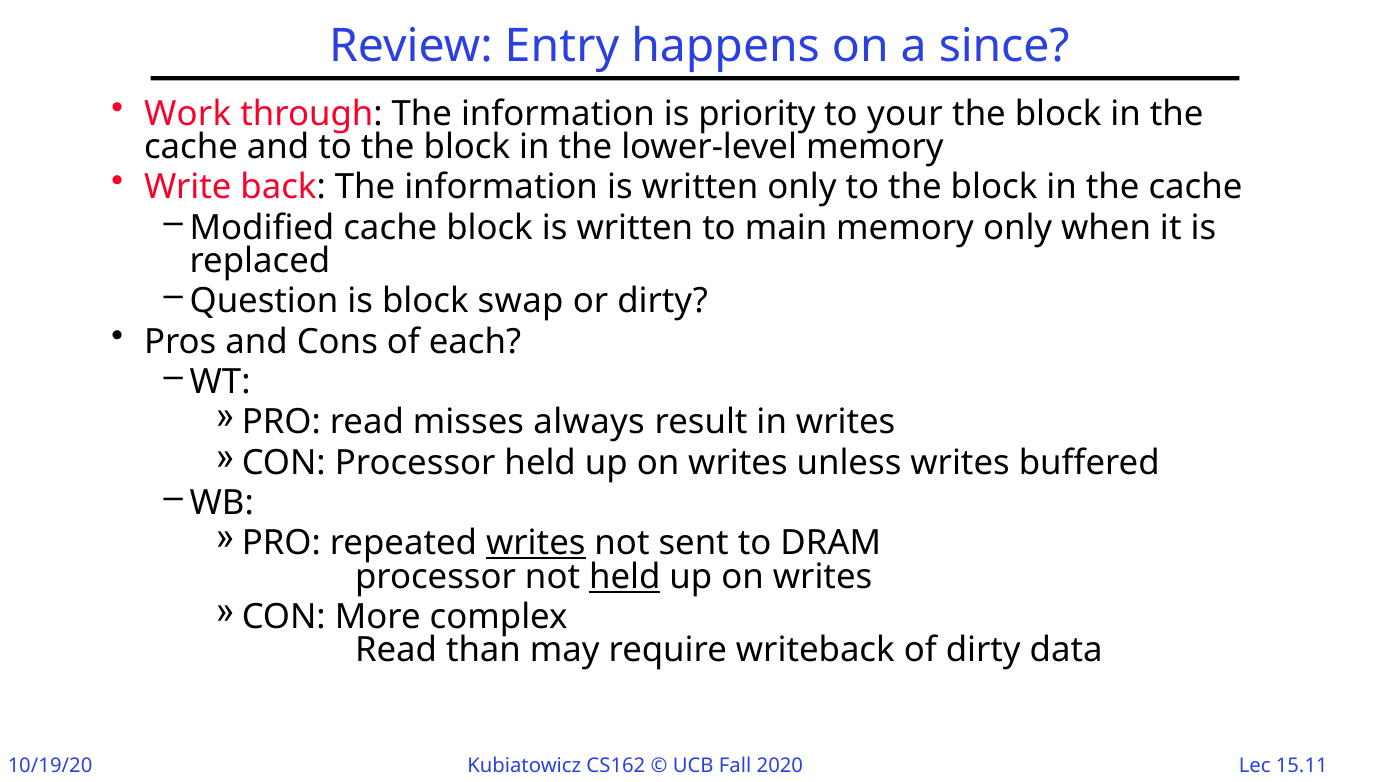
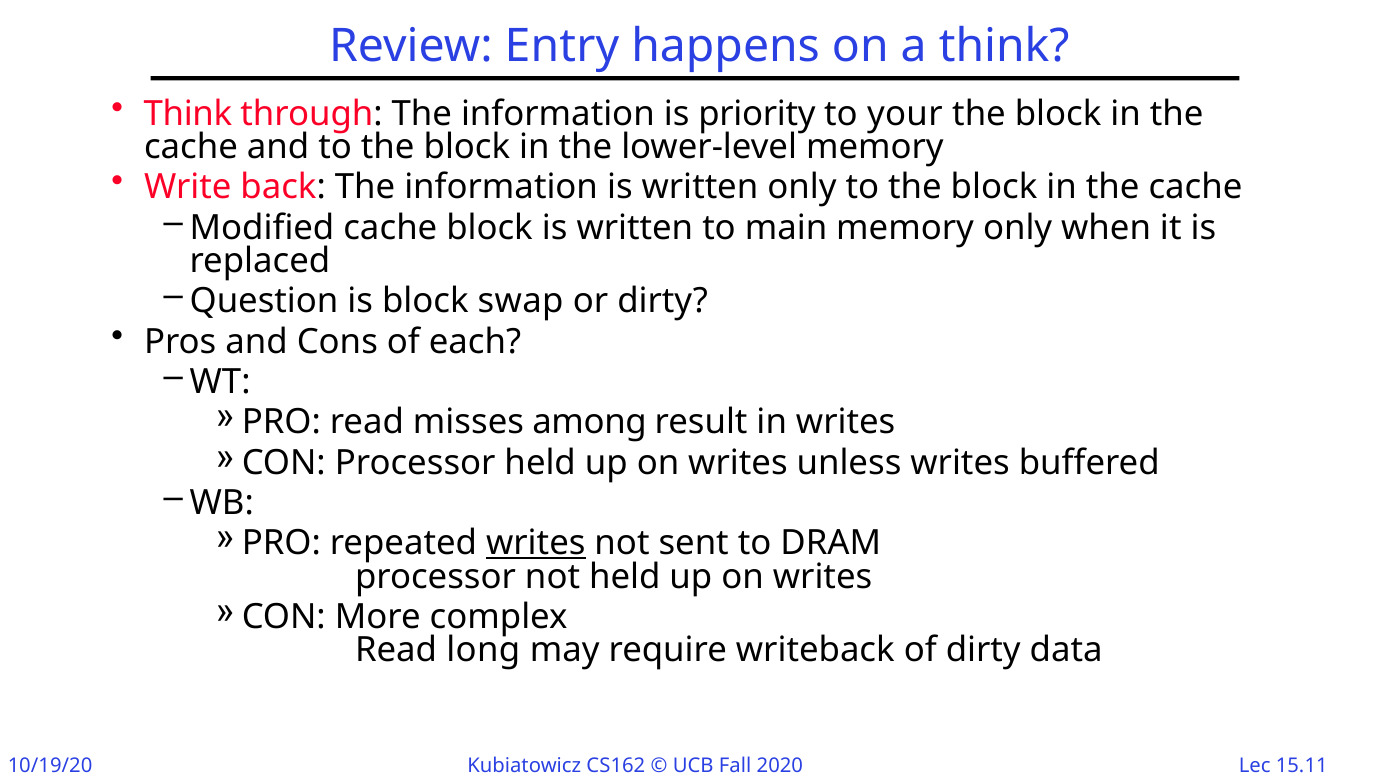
a since: since -> think (1004, 47)
Work: Work -> Think (188, 114)
always: always -> among (590, 422)
held underline: present -> none (625, 577)
than: than -> long (483, 650)
